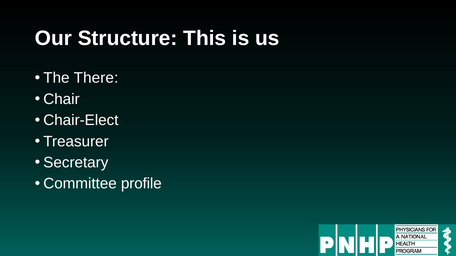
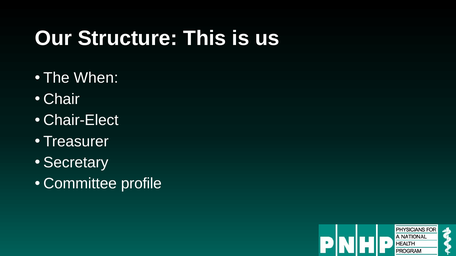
There: There -> When (96, 78)
